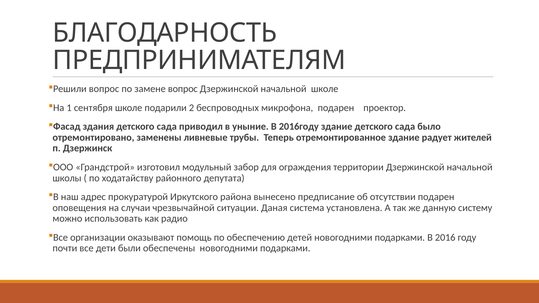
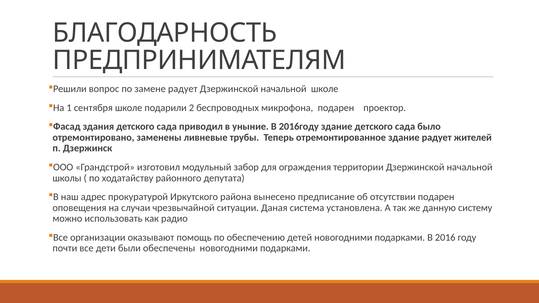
замене вопрос: вопрос -> радует (183, 89)
